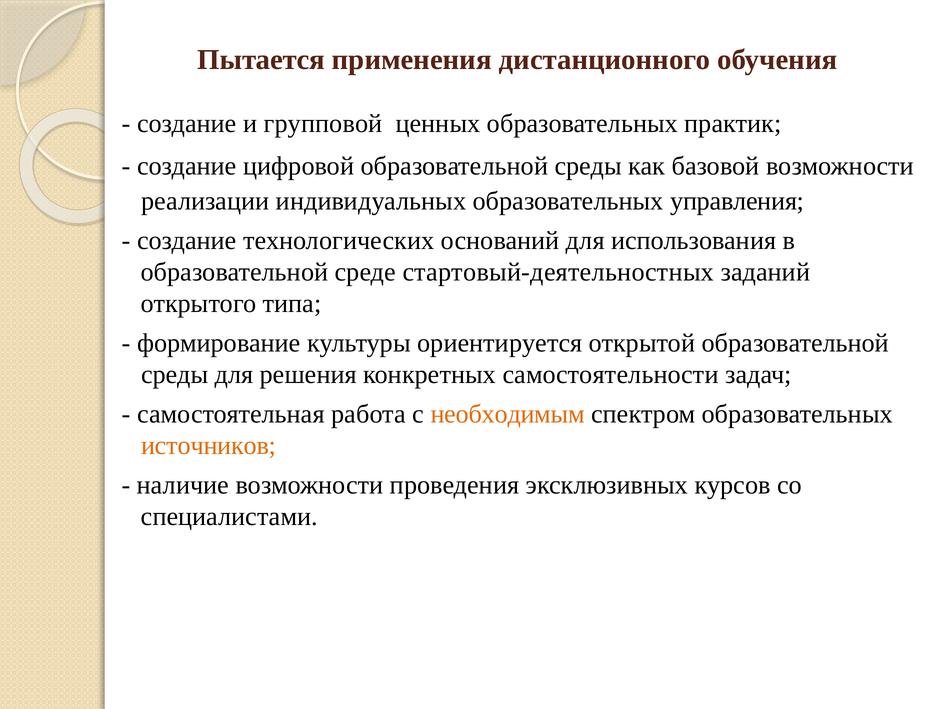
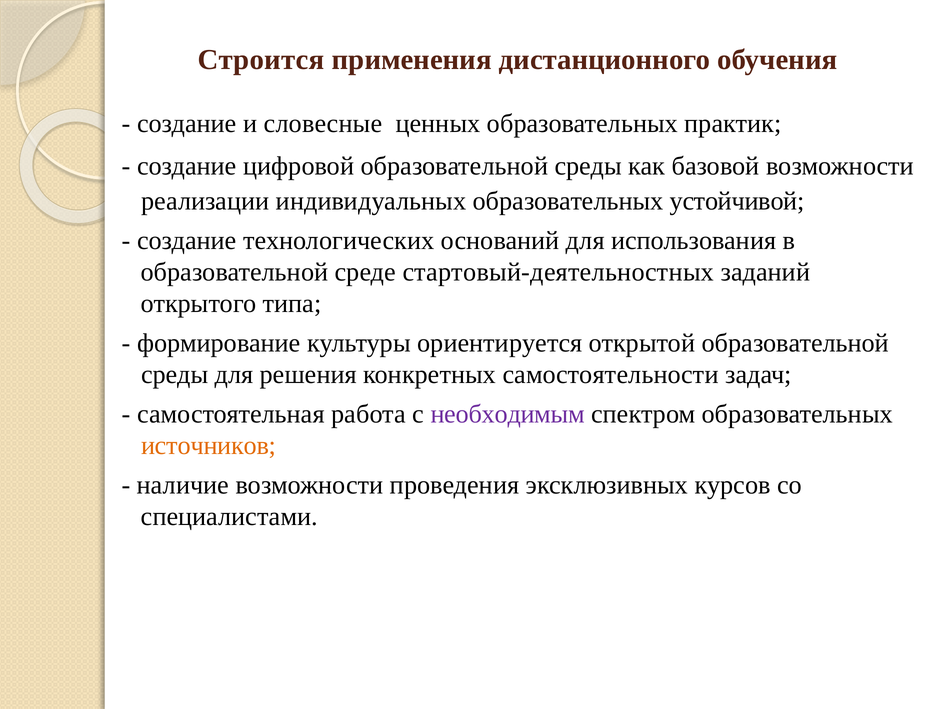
Пытается: Пытается -> Строится (261, 60)
групповой: групповой -> словесные (323, 124)
управления: управления -> устойчивой (737, 201)
необходимым colour: orange -> purple (508, 414)
